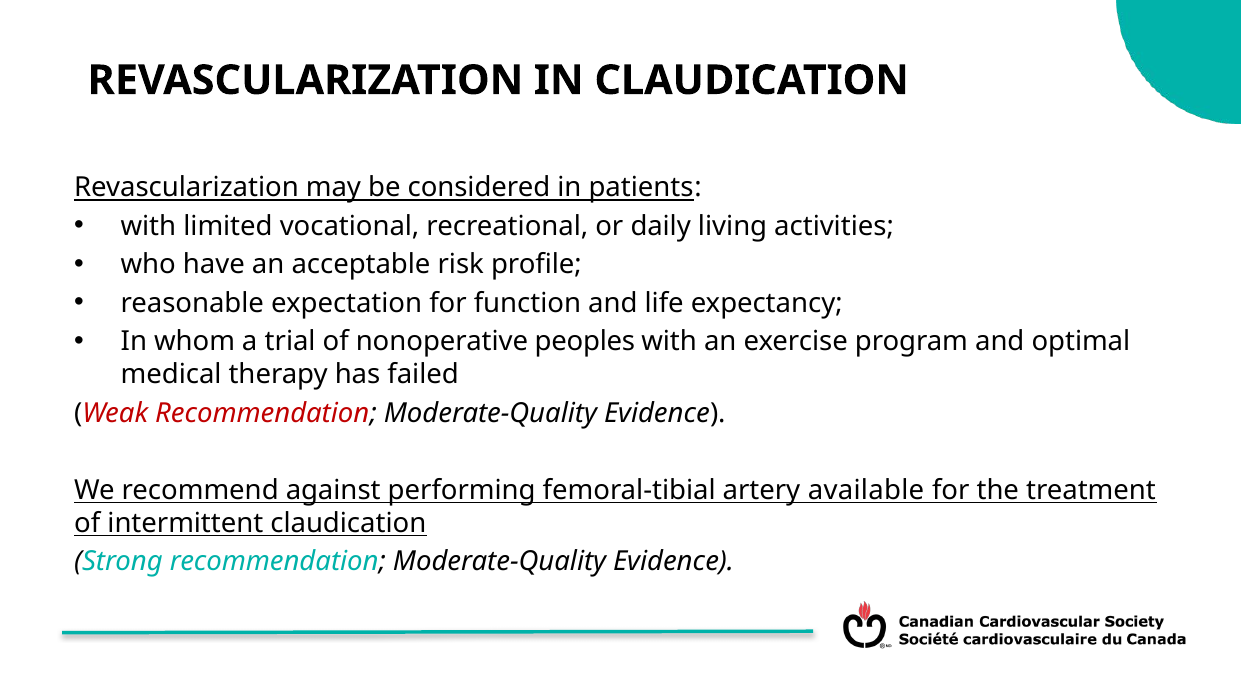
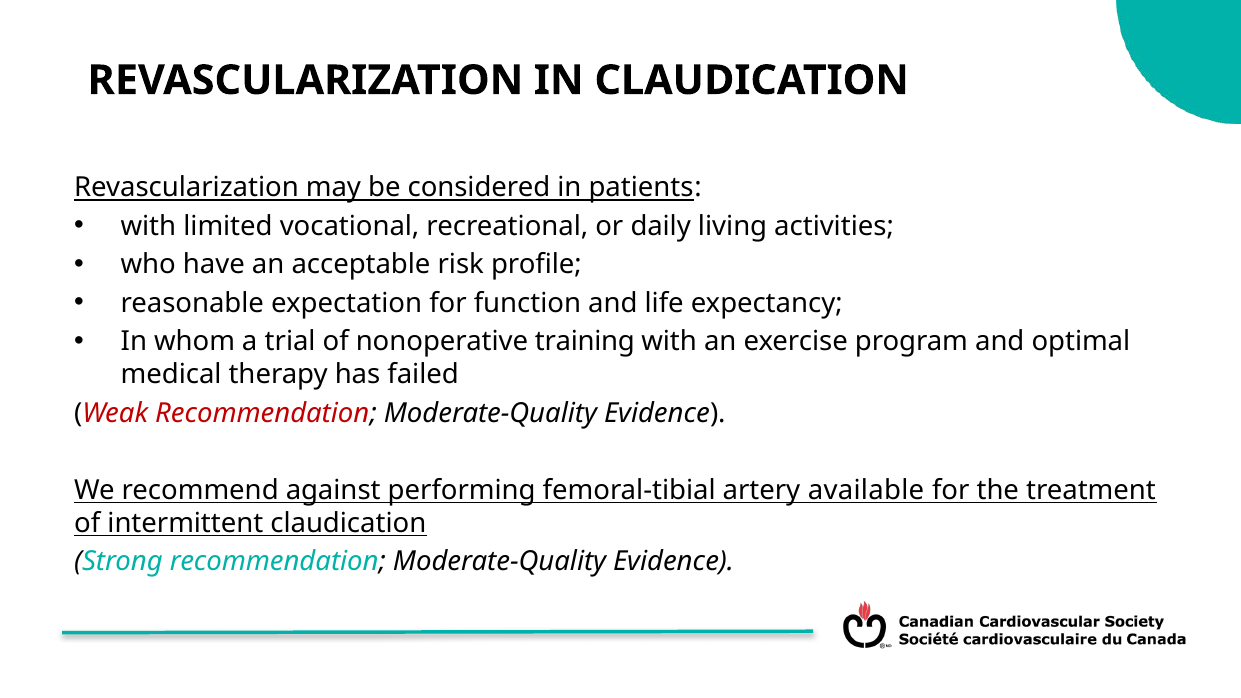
peoples: peoples -> training (585, 342)
